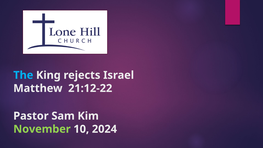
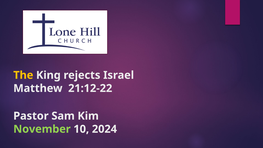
The colour: light blue -> yellow (23, 75)
